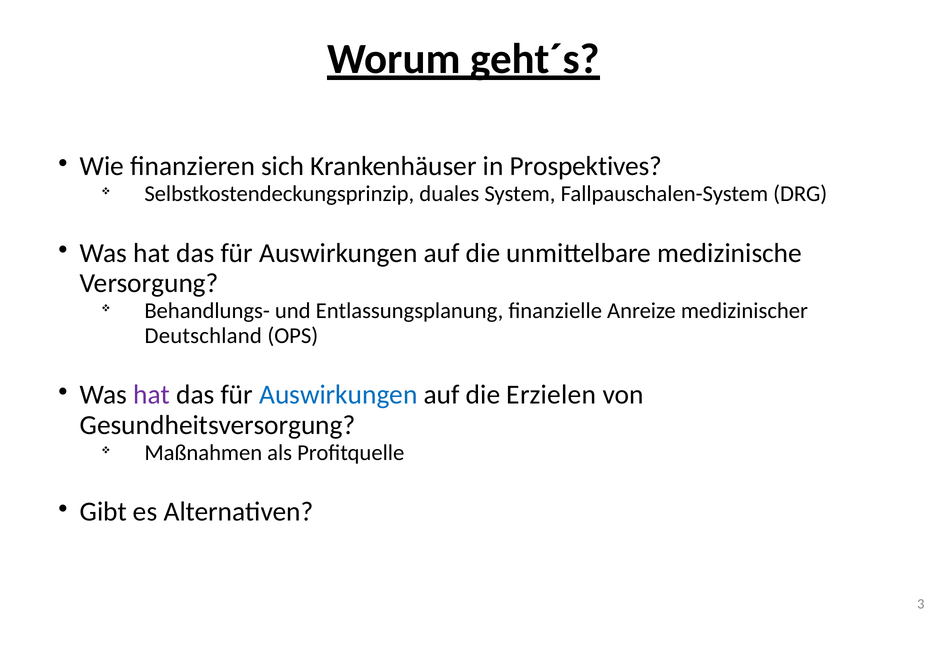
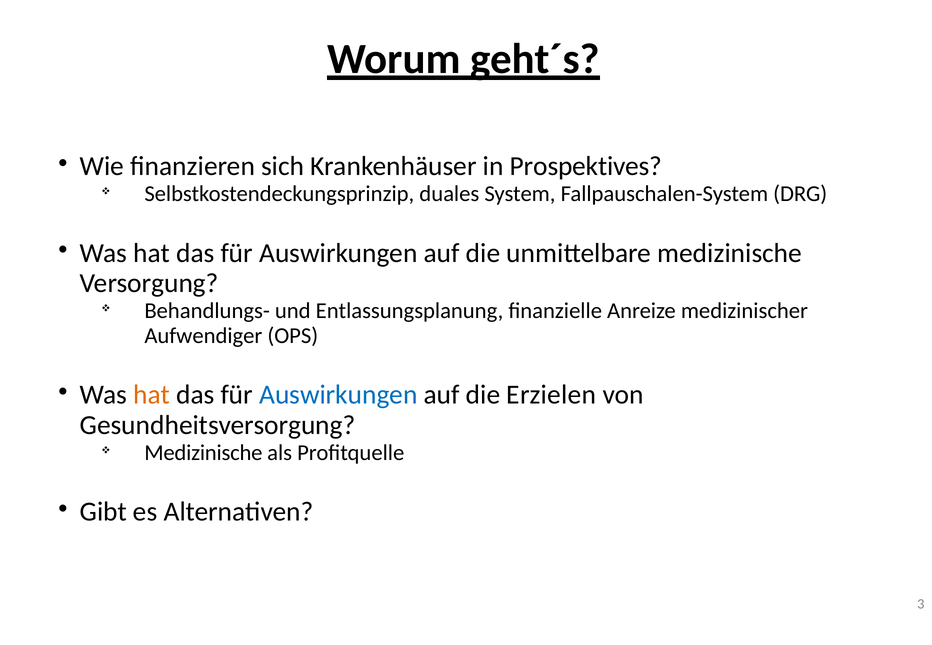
Deutschland: Deutschland -> Aufwendiger (203, 336)
hat colour: purple -> orange (152, 395)
Maßnahmen: Maßnahmen -> Medizinische (203, 453)
